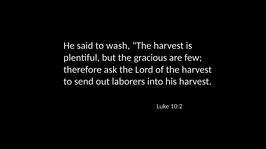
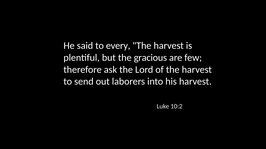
wash: wash -> every (118, 46)
